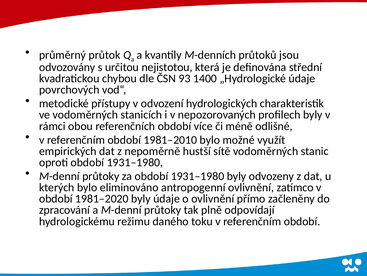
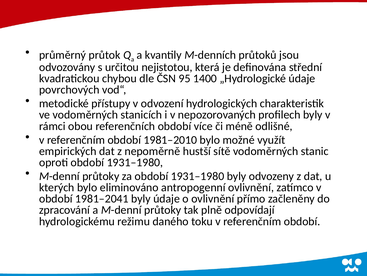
93: 93 -> 95 (185, 78)
1981–2020: 1981–2020 -> 1981–2041 (102, 198)
